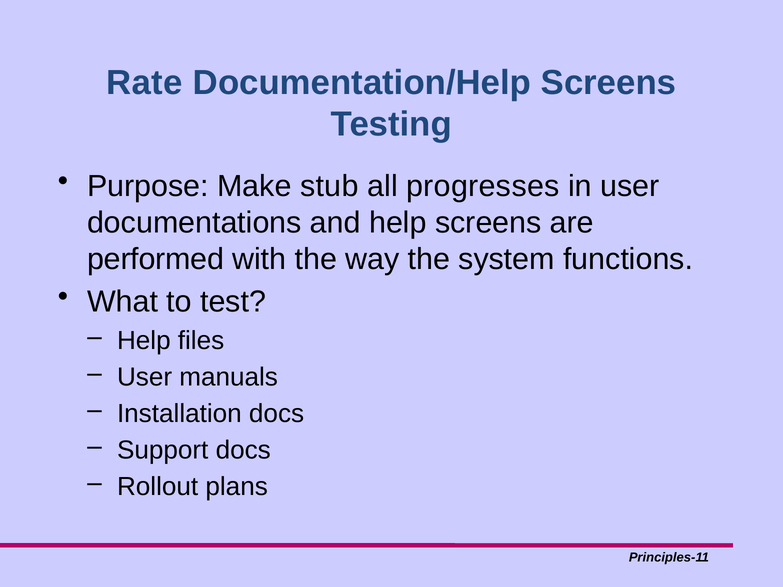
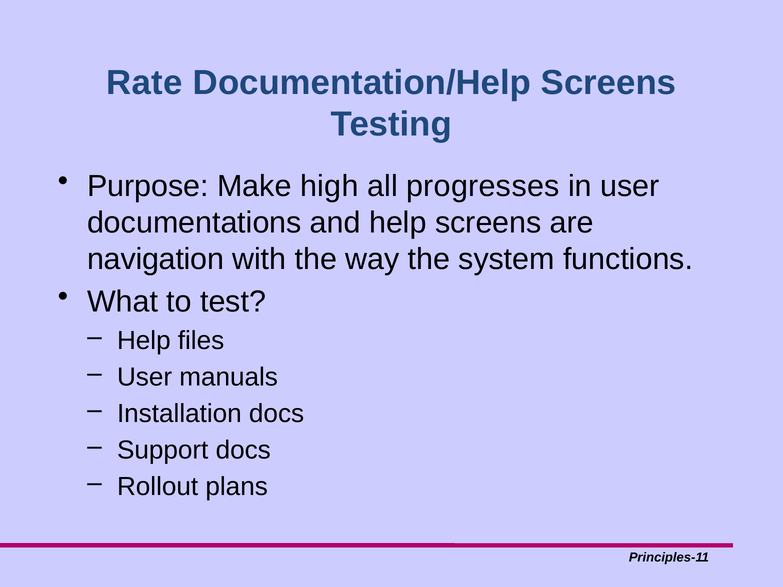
stub: stub -> high (329, 186)
performed: performed -> navigation (156, 259)
